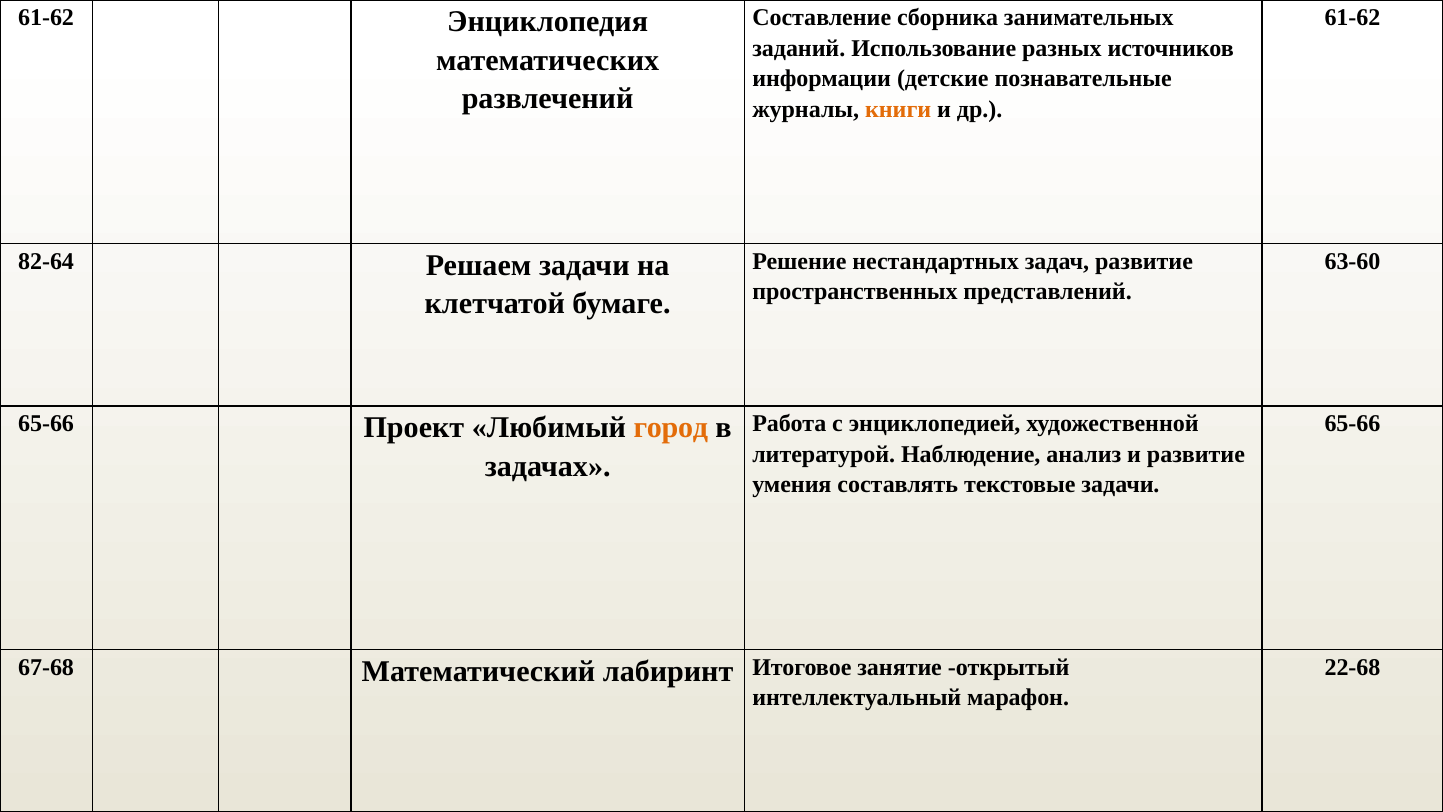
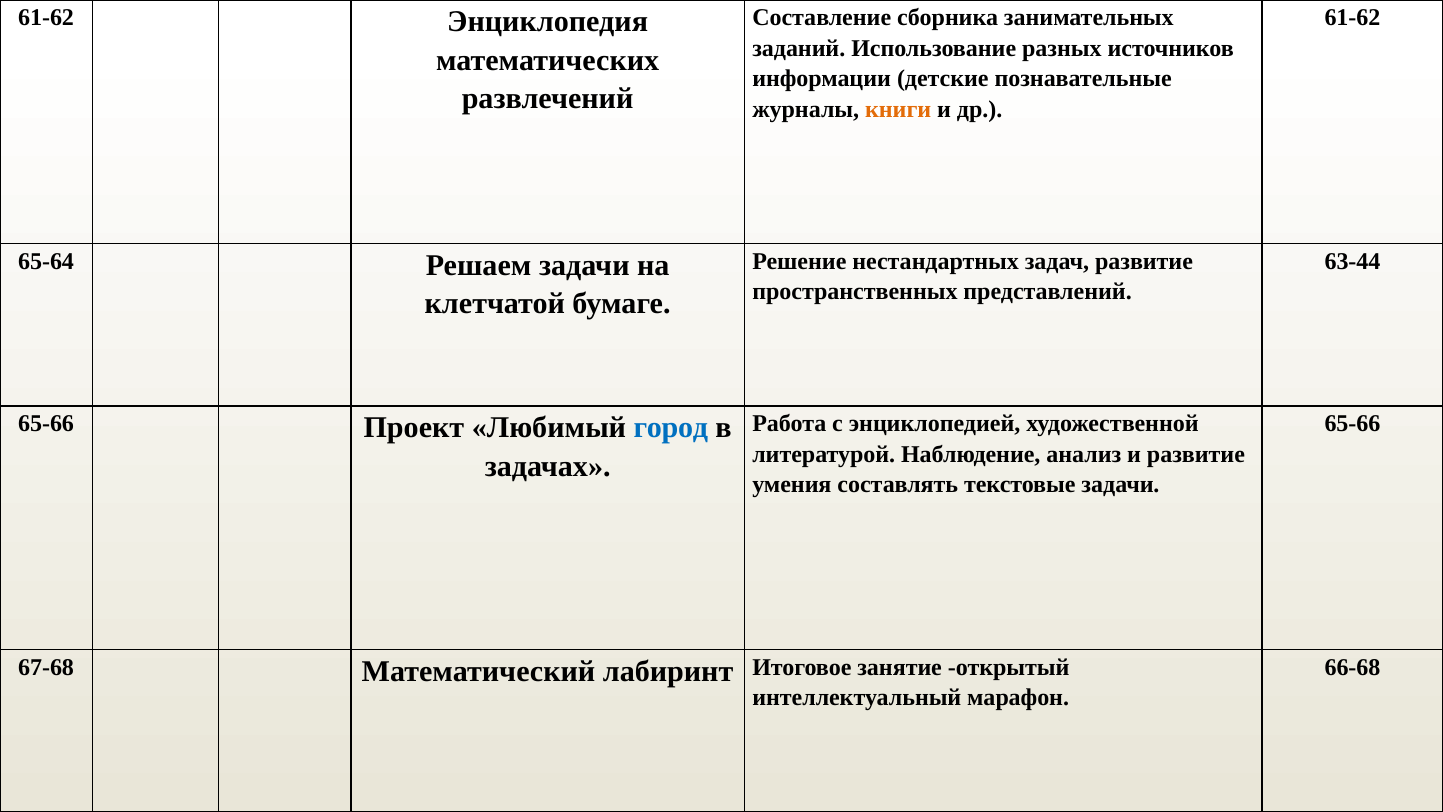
82-64: 82-64 -> 65-64 (46, 261)
63-60: 63-60 -> 63-44 (1352, 261)
город colour: orange -> blue (671, 428)
22-68: 22-68 -> 66-68 (1352, 667)
